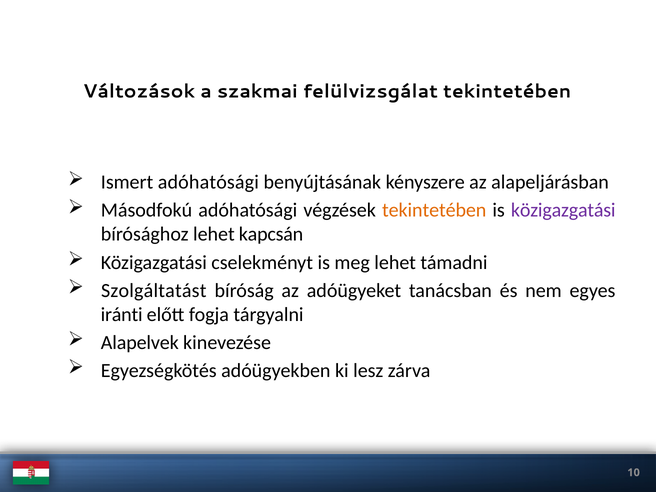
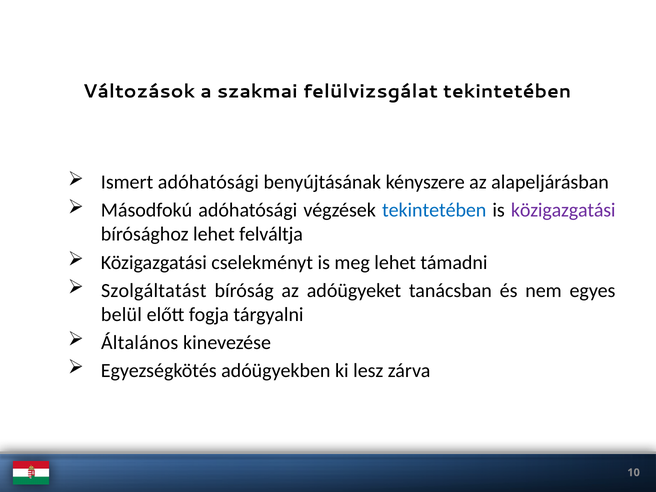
tekintetében colour: orange -> blue (434, 210)
kapcsán: kapcsán -> felváltja (271, 234)
iránti: iránti -> belül (121, 315)
Alapelvek: Alapelvek -> Általános (140, 343)
